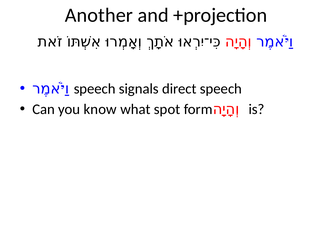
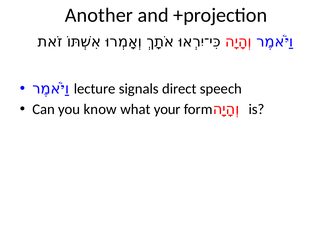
speech: speech -> lecture (95, 89)
spot: spot -> your (167, 109)
